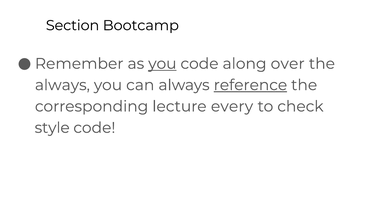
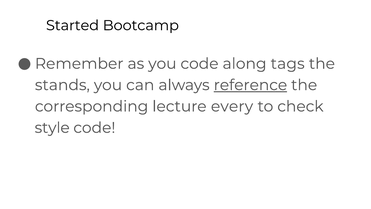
Section: Section -> Started (73, 25)
you underline: present -> none (162, 64)
over: over -> tags (288, 64)
always: always -> stands (62, 85)
